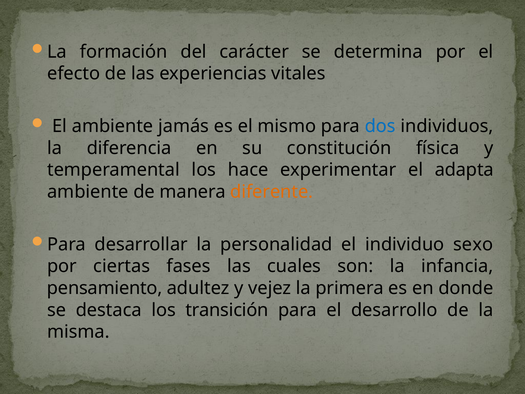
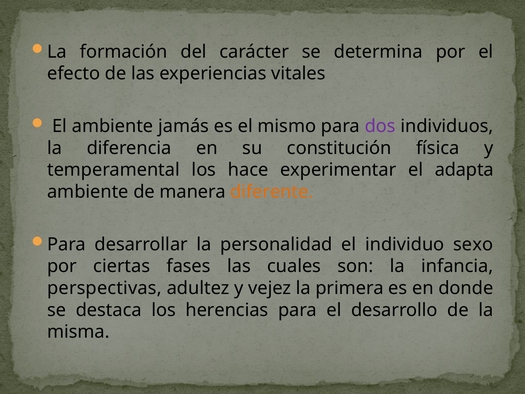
dos colour: blue -> purple (380, 126)
pensamiento: pensamiento -> perspectivas (104, 288)
transición: transición -> herencias (227, 310)
